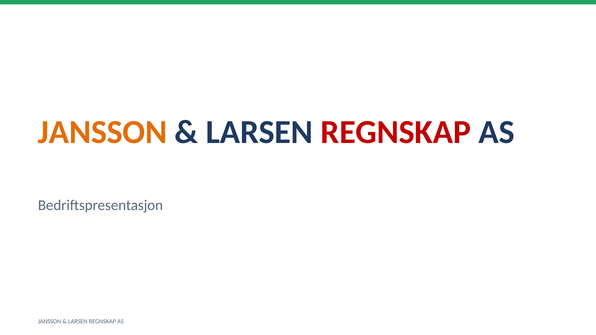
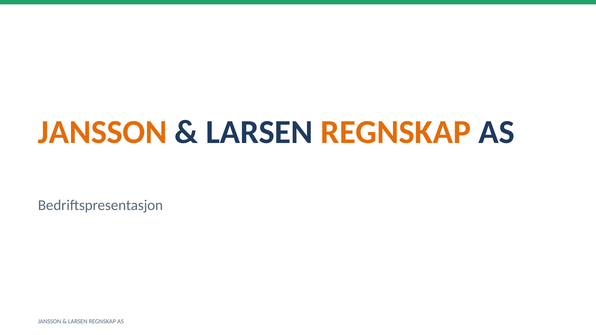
REGNSKAP colour: red -> orange (396, 132)
